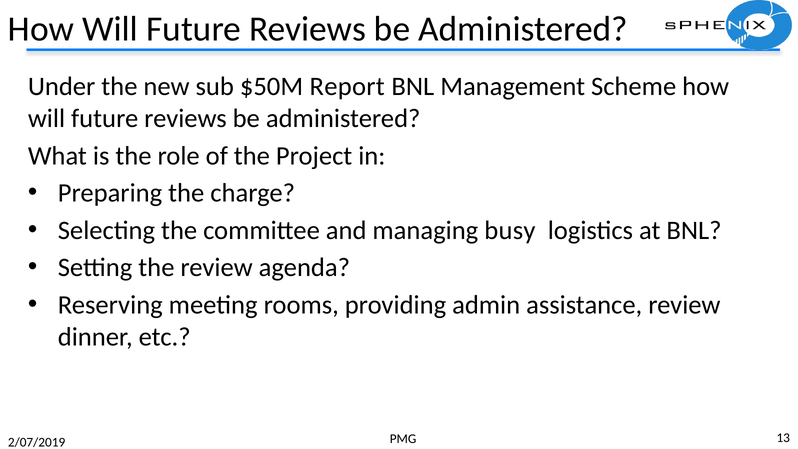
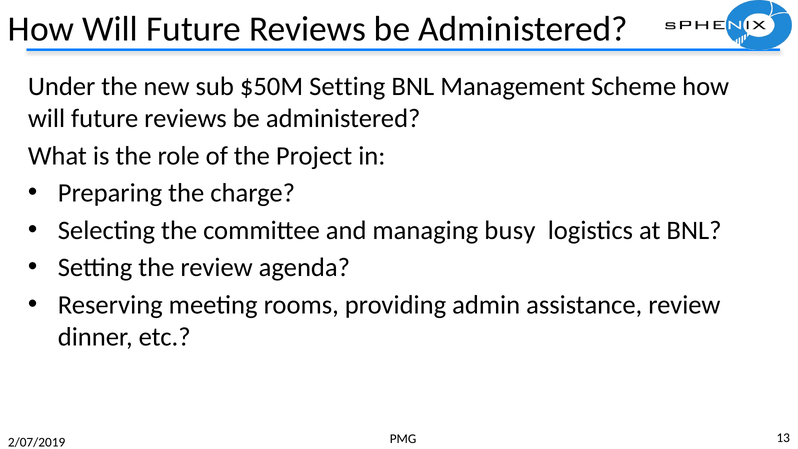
$50M Report: Report -> Setting (347, 87)
